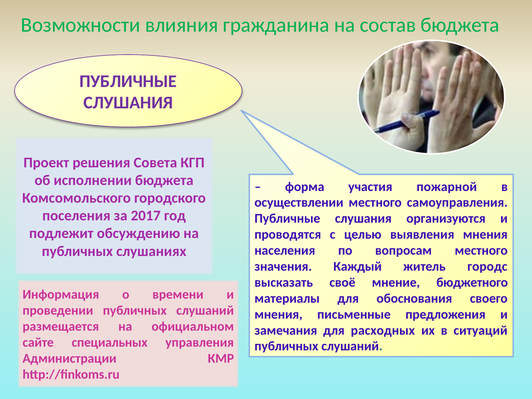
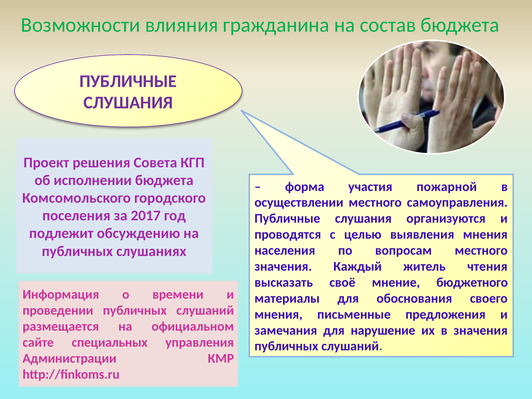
городс: городс -> чтения (487, 266)
расходных: расходных -> нарушение (383, 330)
в ситуаций: ситуаций -> значения (481, 330)
